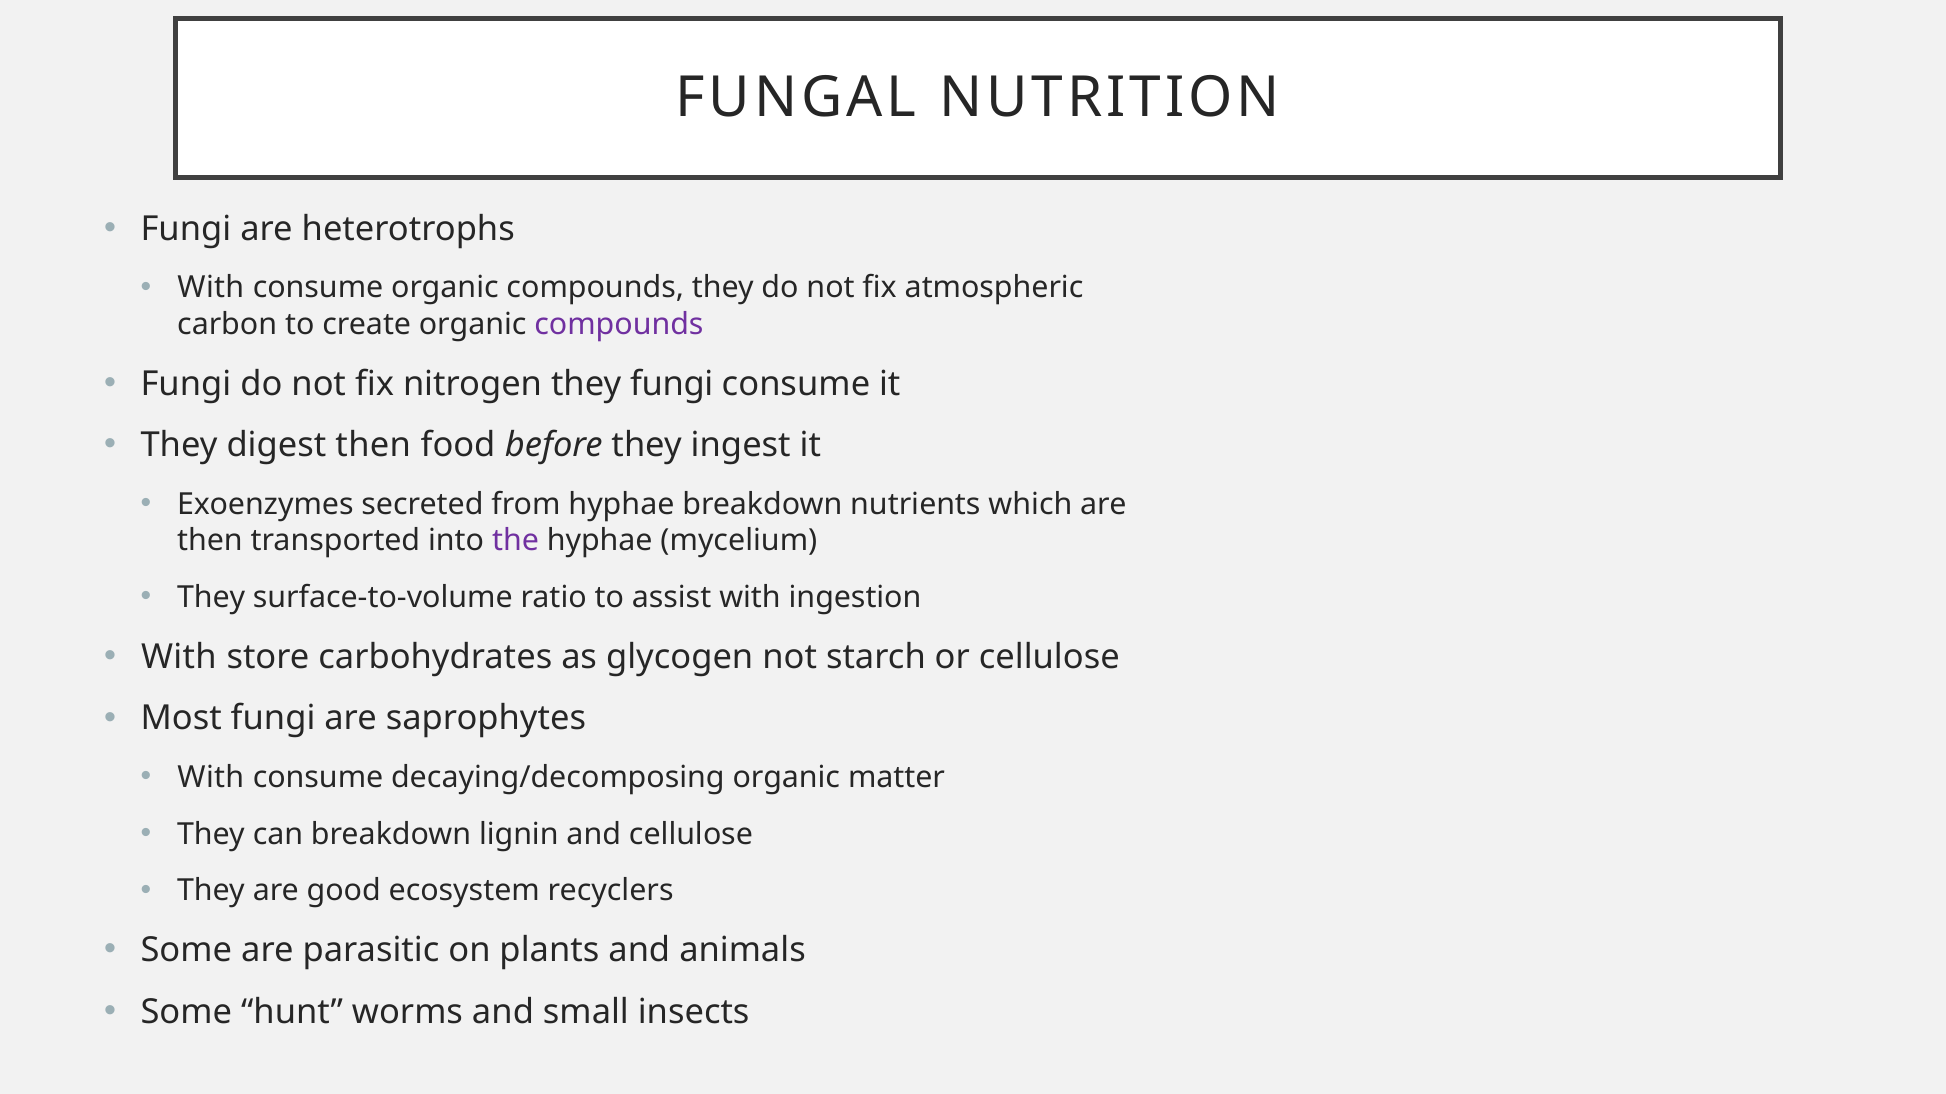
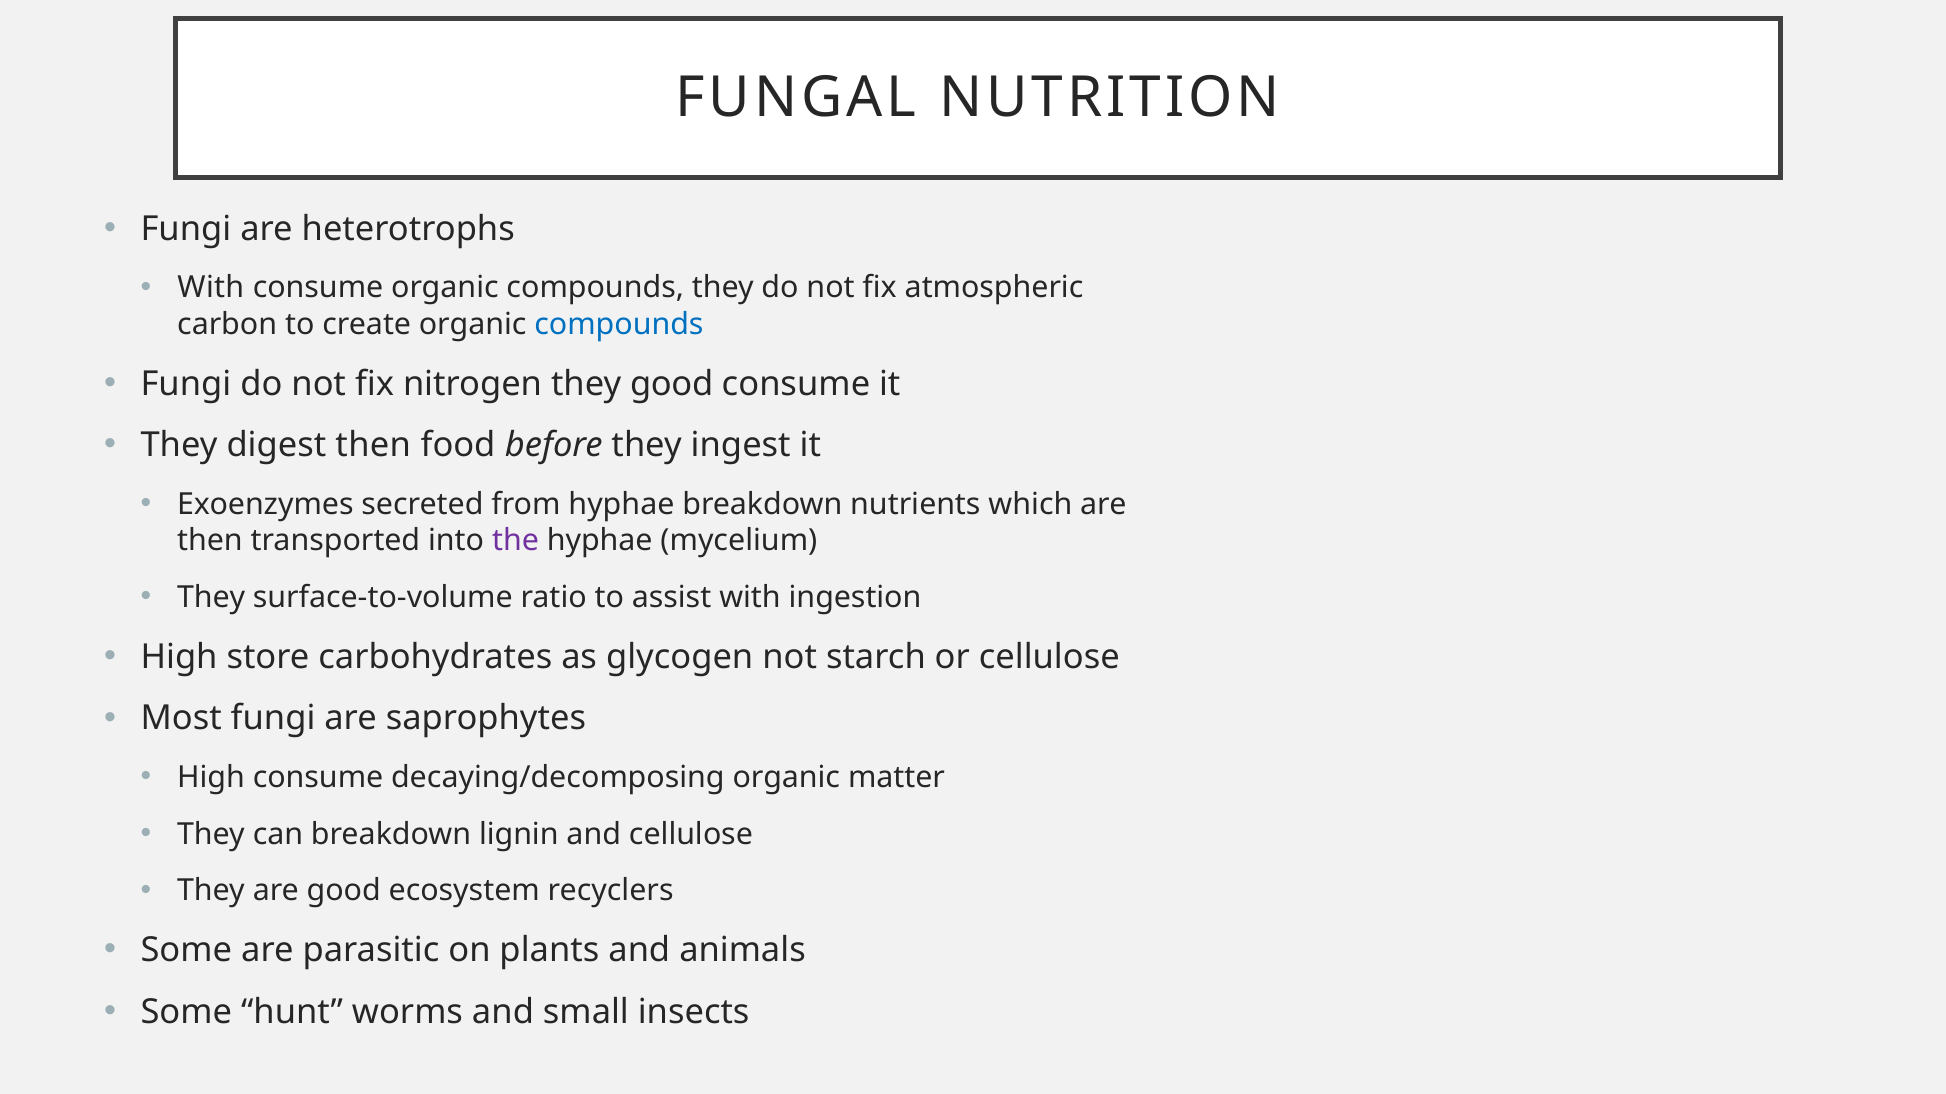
compounds colour: purple -> blue (619, 325)
they fungi: fungi -> good (672, 384)
With: With -> High (179, 657)
With: With -> High (211, 778)
